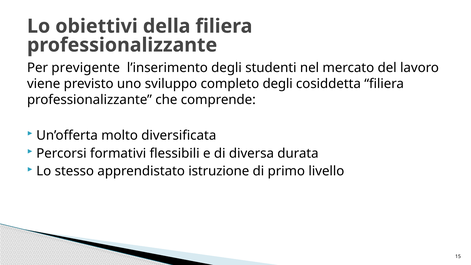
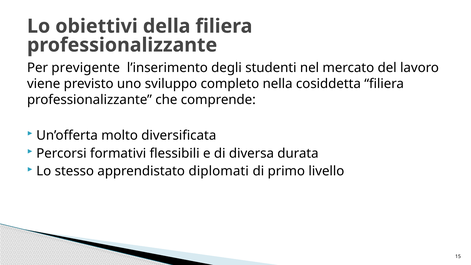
completo degli: degli -> nella (278, 84)
istruzione: istruzione -> diplomati (219, 171)
